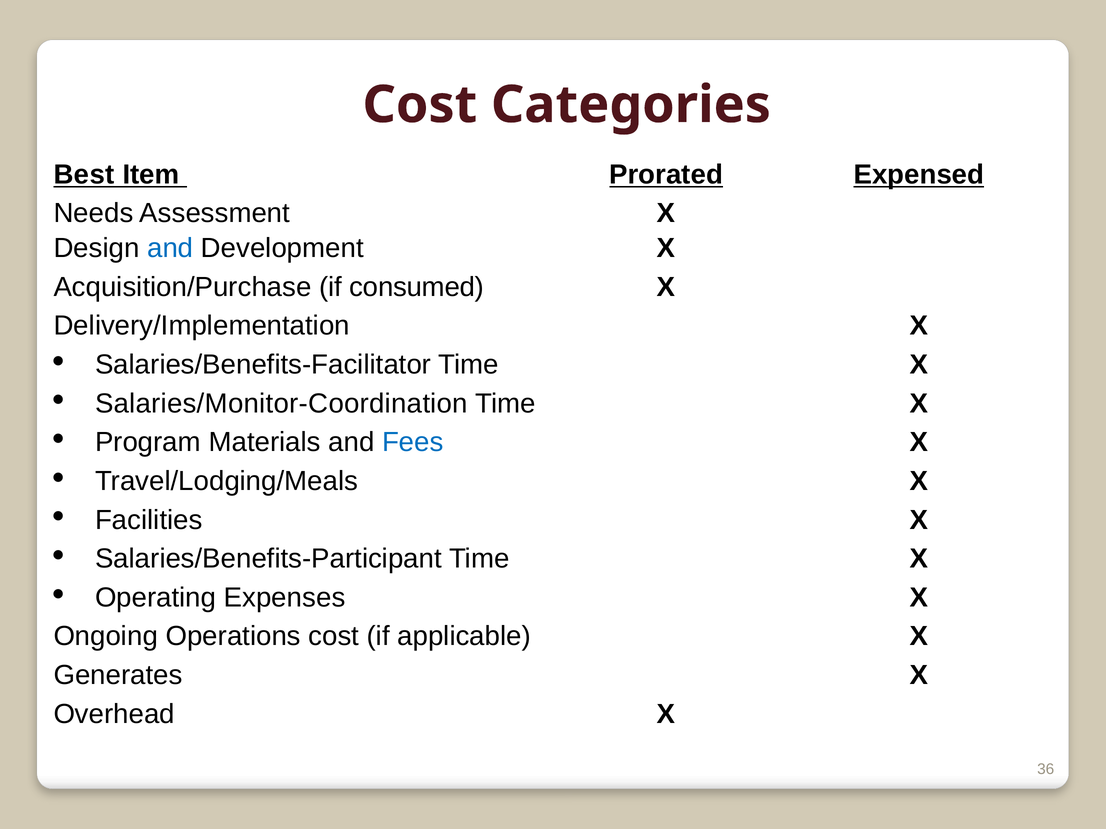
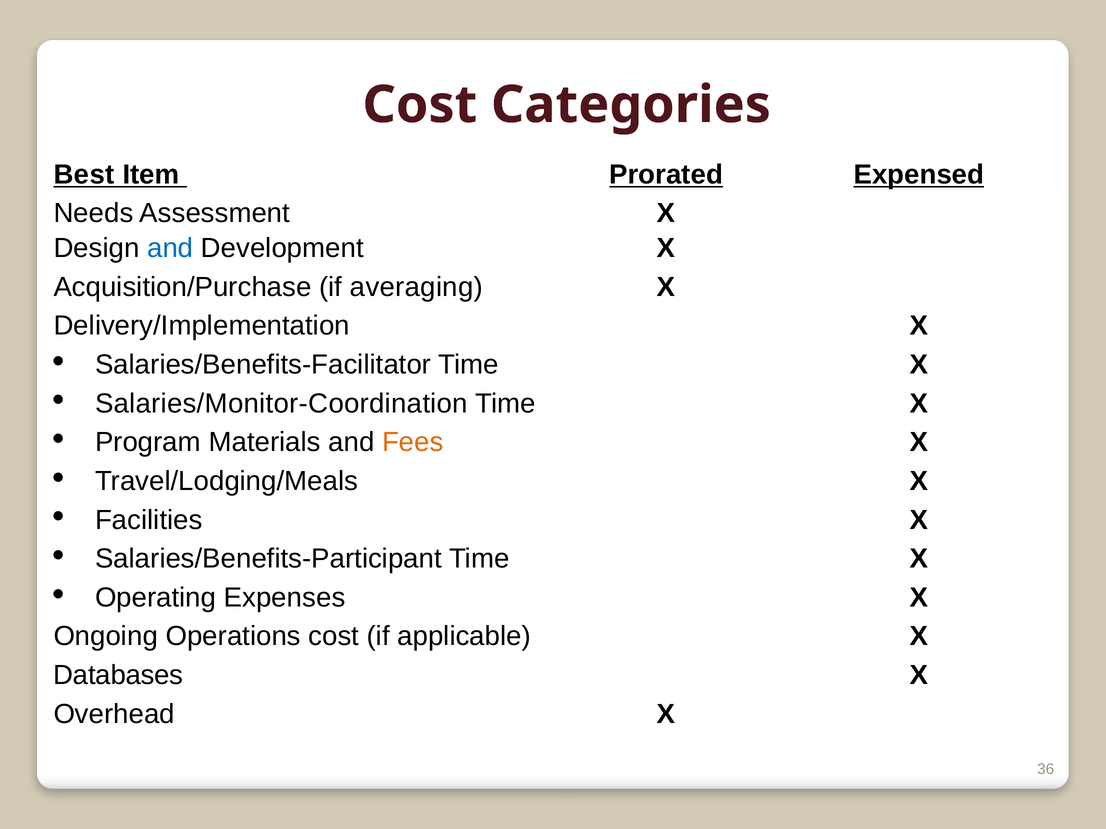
consumed: consumed -> averaging (416, 287)
Fees colour: blue -> orange (413, 443)
Generates: Generates -> Databases (118, 676)
